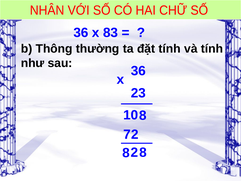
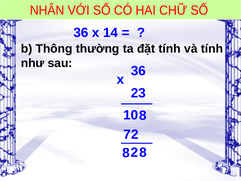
83: 83 -> 14 (111, 33)
